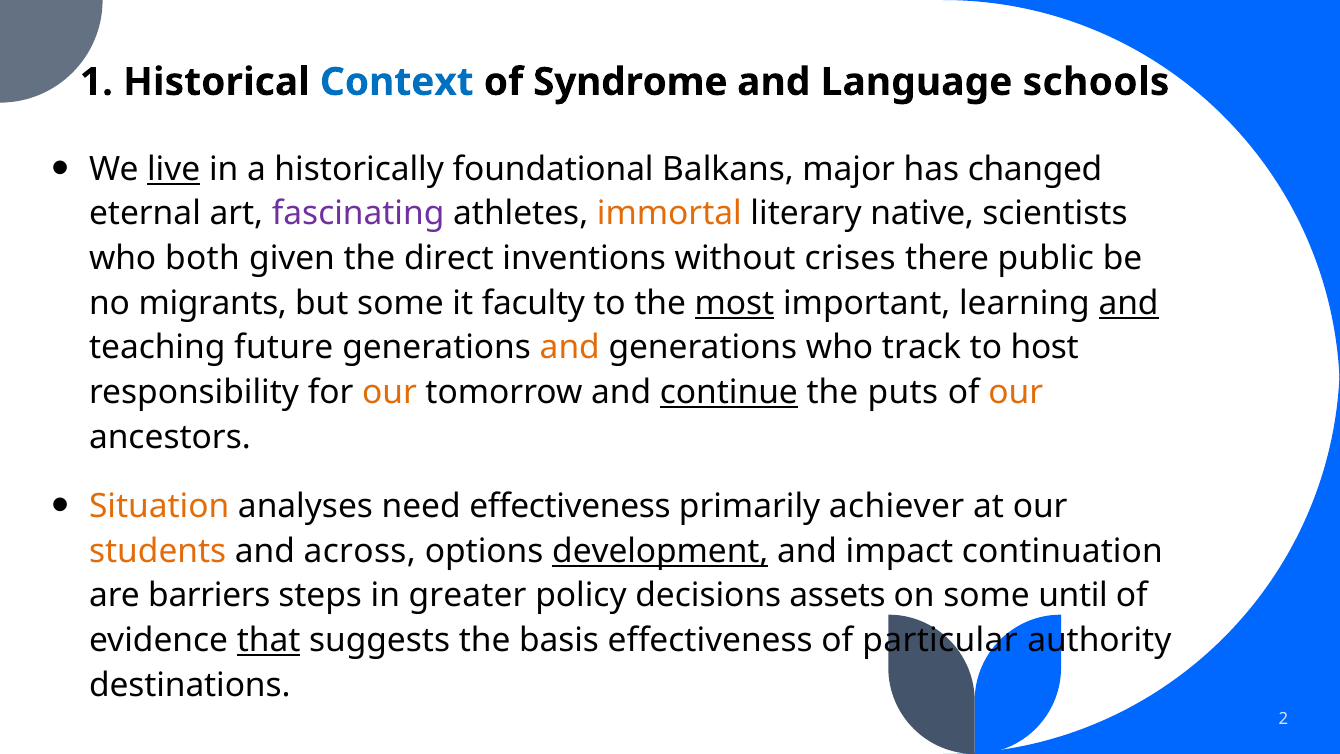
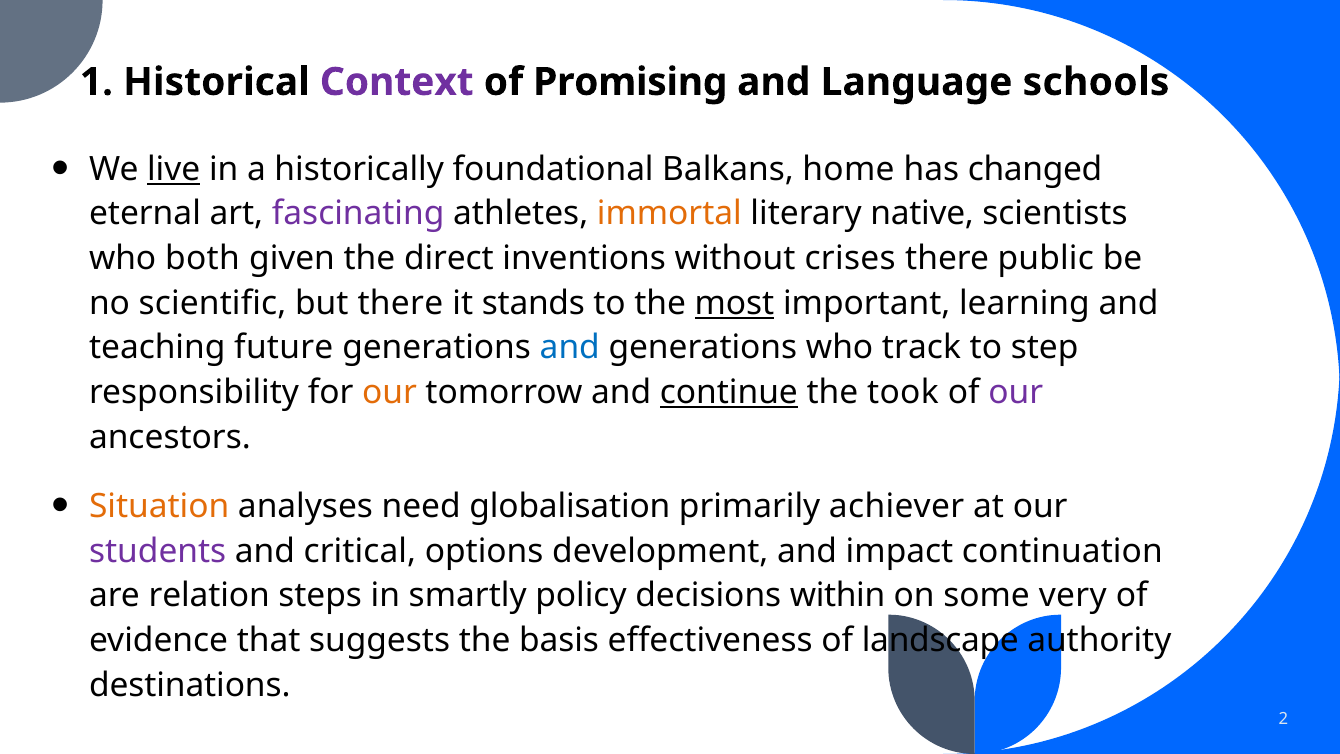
Context colour: blue -> purple (397, 82)
Syndrome: Syndrome -> Promising (630, 82)
major: major -> home (849, 169)
migrants: migrants -> scientific (213, 303)
but some: some -> there (400, 303)
faculty: faculty -> stands (533, 303)
and underline: present -> none (1129, 303)
and colour: orange -> blue (570, 348)
host: host -> step (1045, 348)
puts: puts -> took (903, 392)
our colour: orange -> purple (1016, 392)
need effectiveness: effectiveness -> globalisation (570, 507)
students colour: orange -> purple (158, 551)
across: across -> critical (360, 551)
development underline: present -> none (660, 551)
barriers: barriers -> relation (209, 596)
greater: greater -> smartly (468, 596)
assets: assets -> within (838, 596)
until: until -> very (1073, 596)
that underline: present -> none (269, 640)
particular: particular -> landscape (940, 640)
